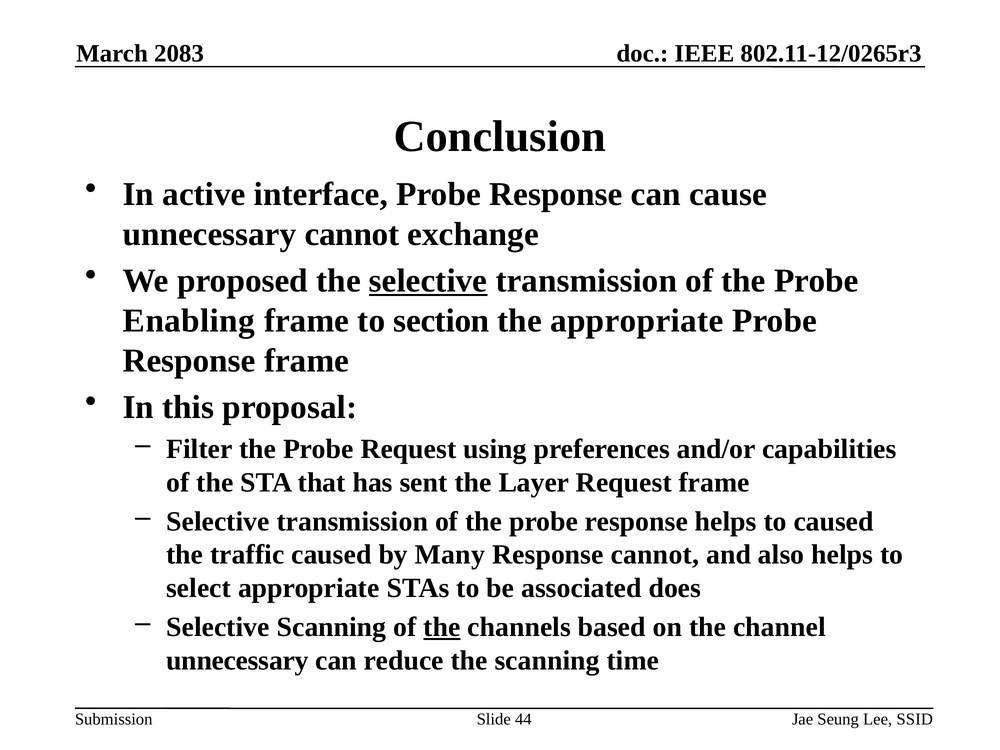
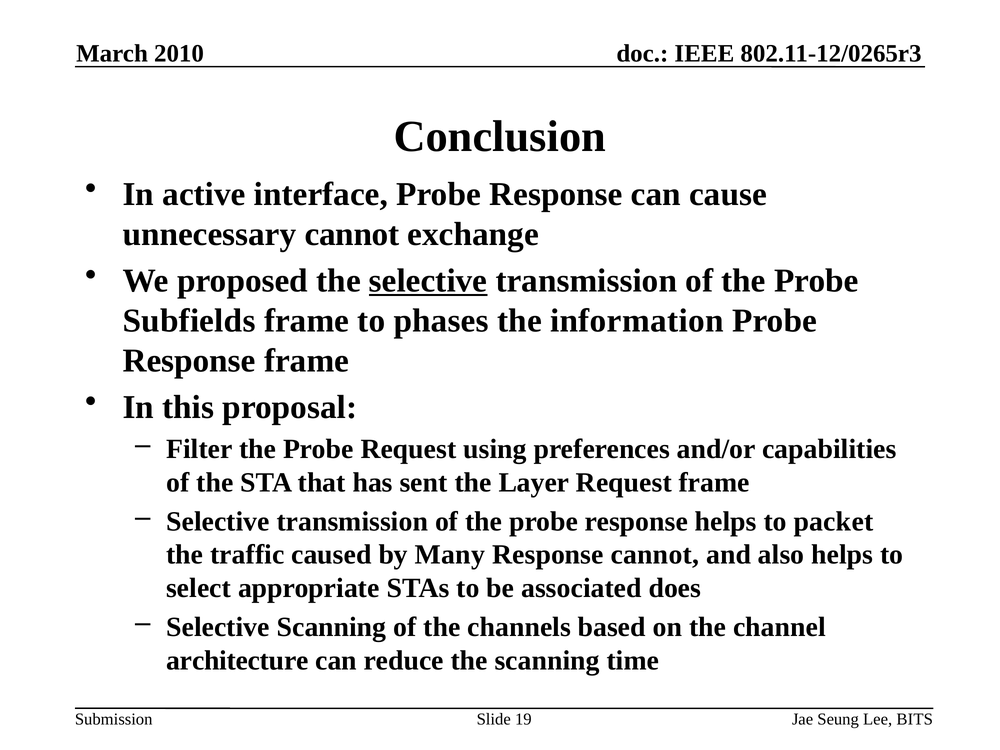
2083: 2083 -> 2010 (179, 53)
Enabling: Enabling -> Subfields (189, 321)
section: section -> phases (441, 321)
the appropriate: appropriate -> information (637, 321)
to caused: caused -> packet (833, 521)
the underline: present -> none (442, 627)
unnecessary: unnecessary -> architecture (237, 660)
SSID: SSID -> BITS (915, 719)
44: 44 -> 19 (523, 719)
